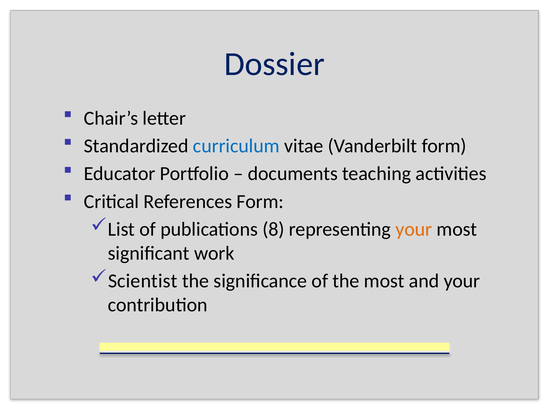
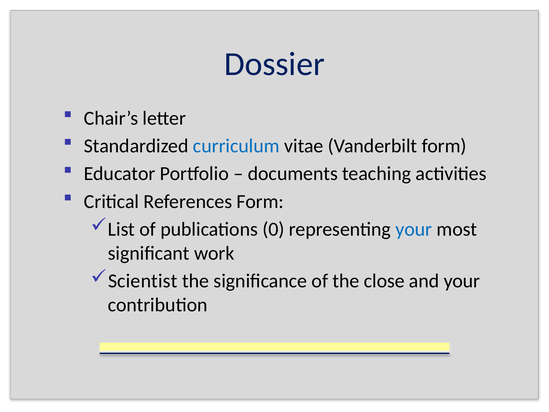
8: 8 -> 0 (273, 229)
your colour: orange -> blue (414, 229)
the most: most -> close (384, 281)
